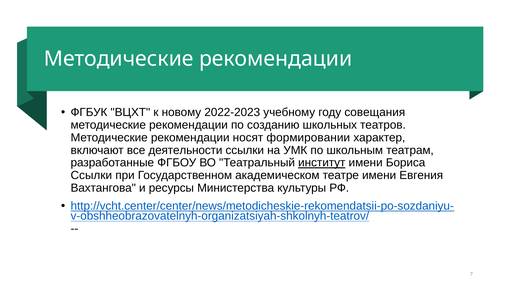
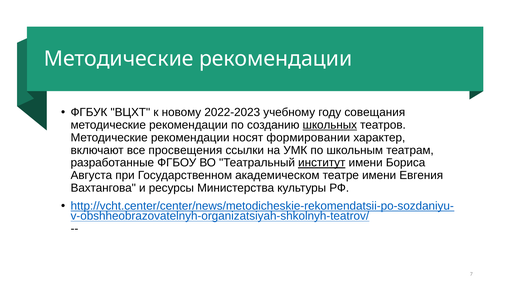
школьных underline: none -> present (330, 125)
деятельности: деятельности -> просвещения (185, 150)
Ссылки: Ссылки -> Августа (91, 175)
